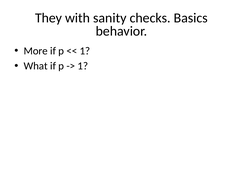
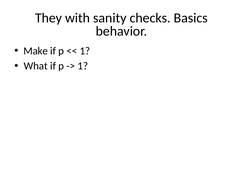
More: More -> Make (36, 51)
